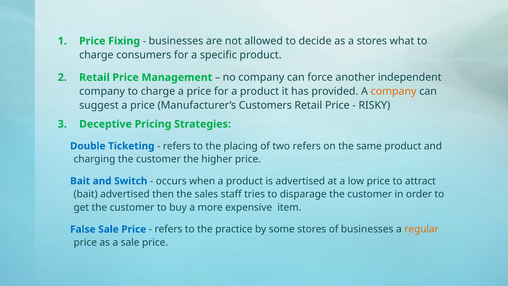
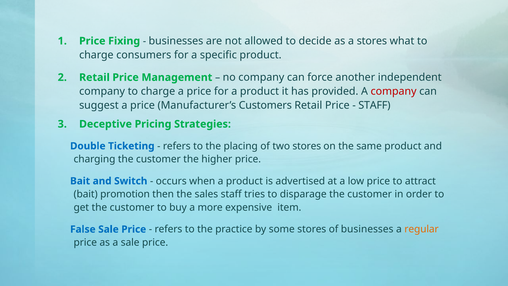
company colour: orange -> red (394, 91)
RISKY: RISKY -> STAFF (374, 105)
two refers: refers -> stores (307, 146)
bait advertised: advertised -> promotion (125, 194)
